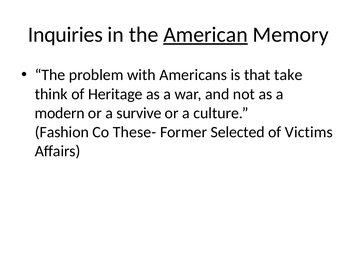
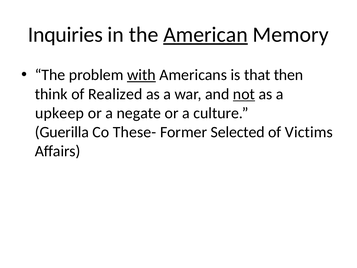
with underline: none -> present (141, 75)
take: take -> then (288, 75)
Heritage: Heritage -> Realized (115, 94)
not underline: none -> present (244, 94)
modern: modern -> upkeep (60, 113)
survive: survive -> negate (139, 113)
Fashion: Fashion -> Guerilla (62, 132)
